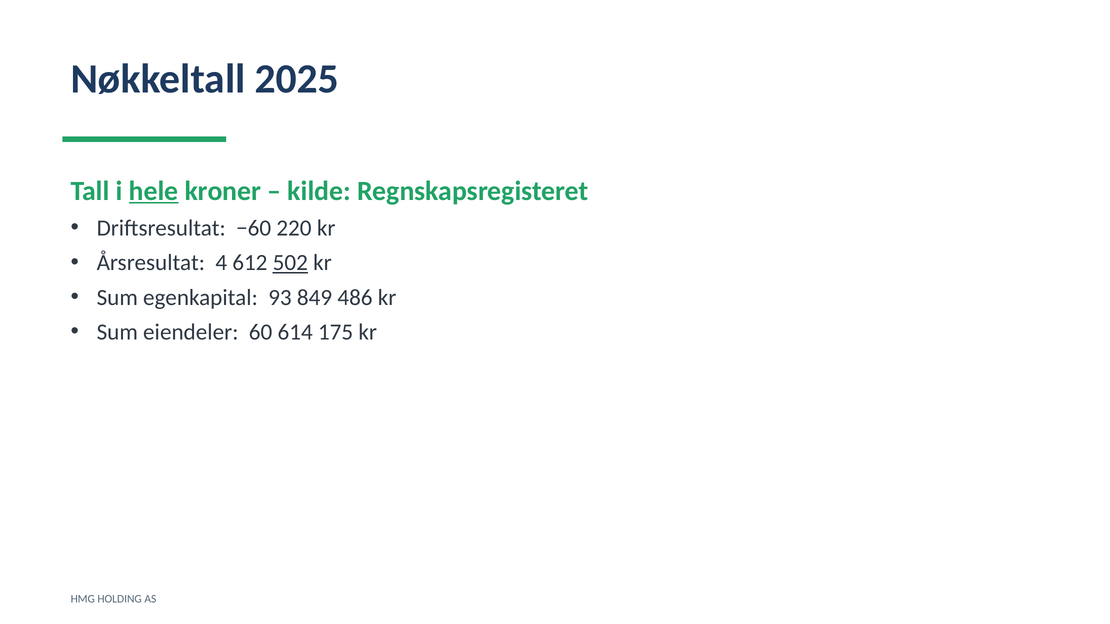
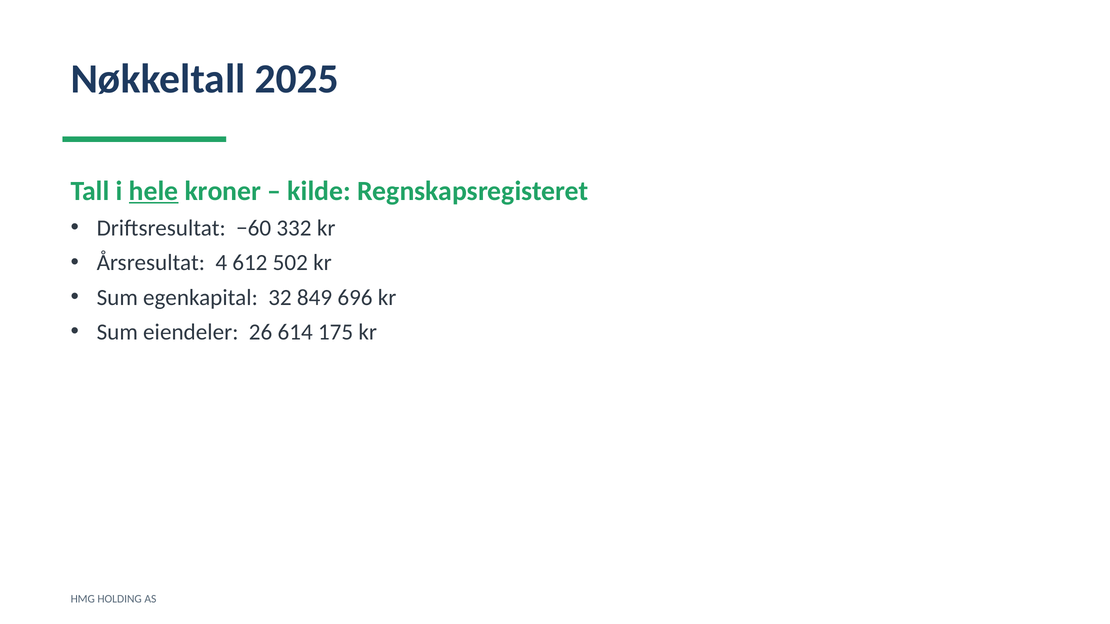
220: 220 -> 332 (294, 228)
502 underline: present -> none (290, 263)
93: 93 -> 32 (280, 298)
486: 486 -> 696 (355, 298)
60: 60 -> 26 (261, 332)
